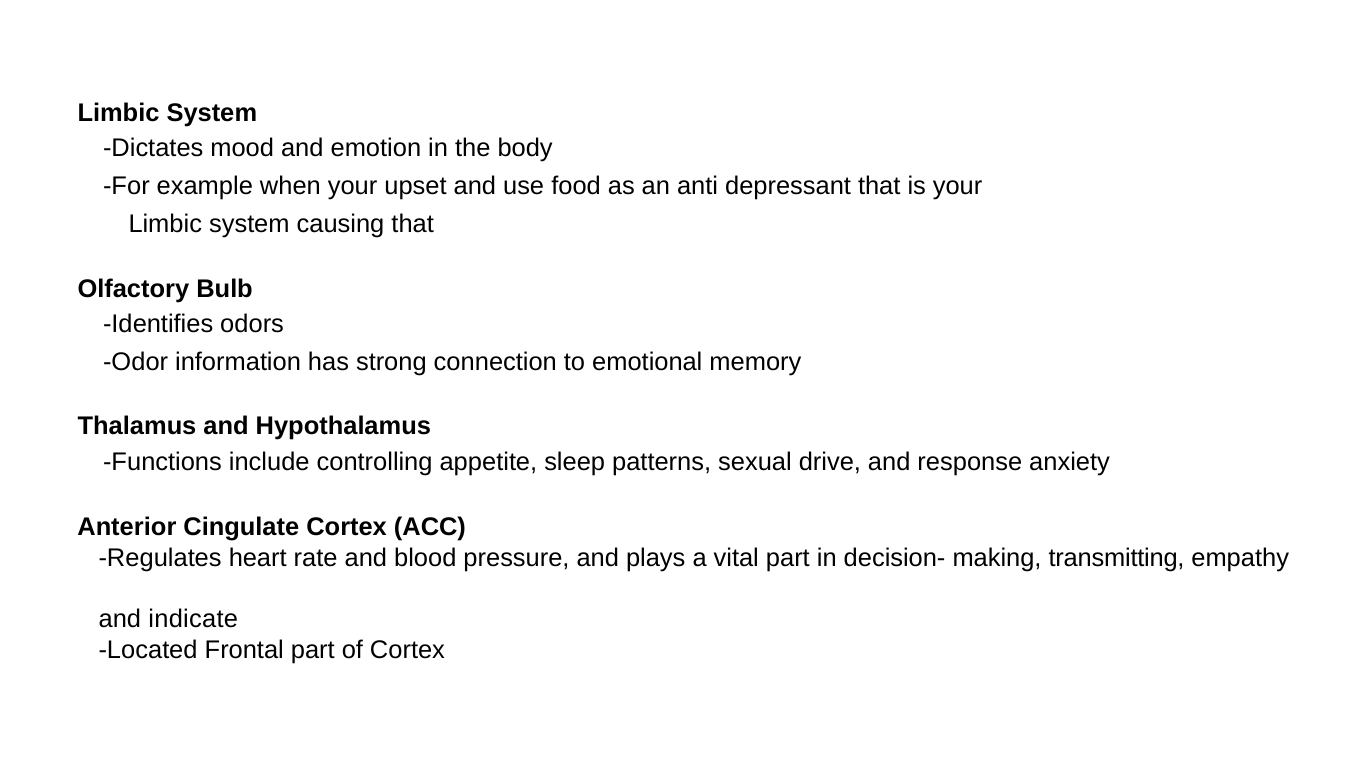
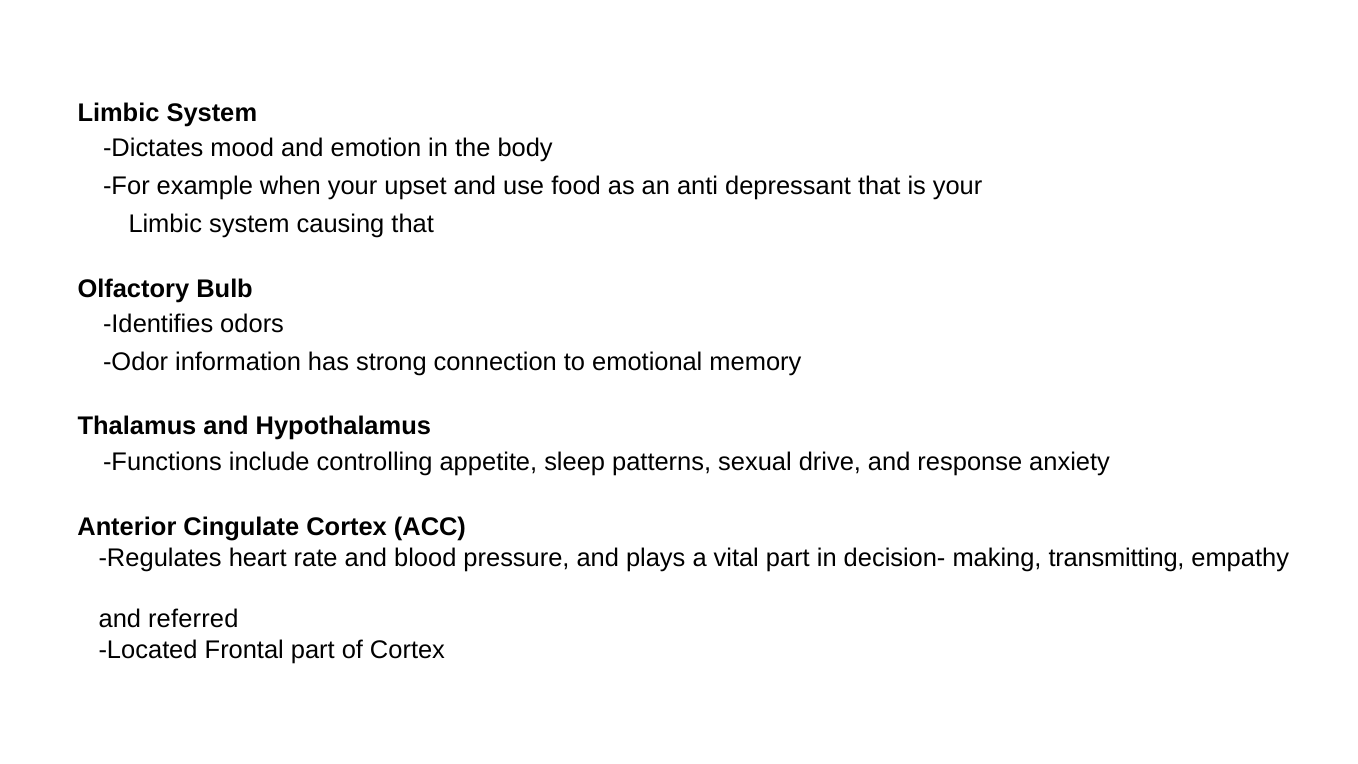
indicate: indicate -> referred (193, 619)
